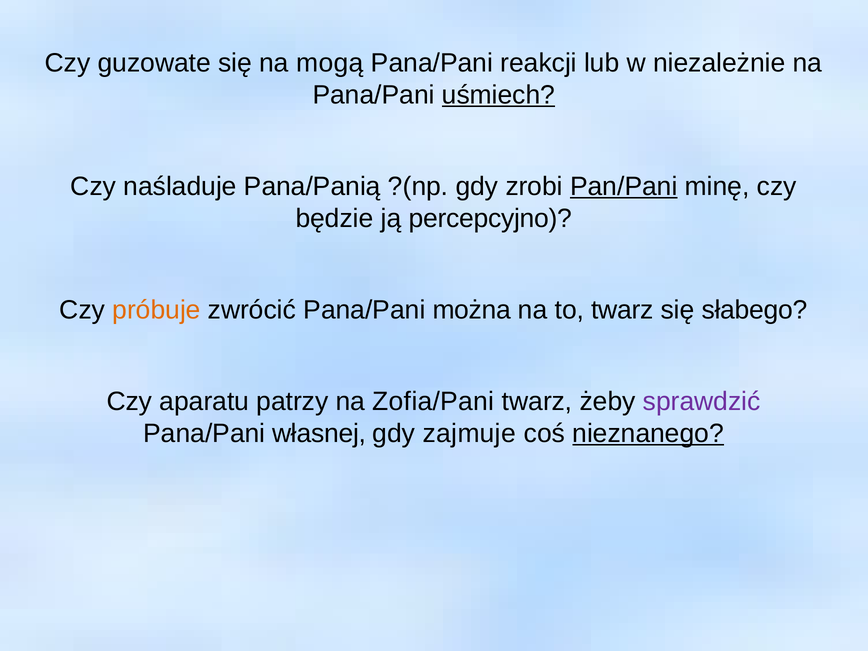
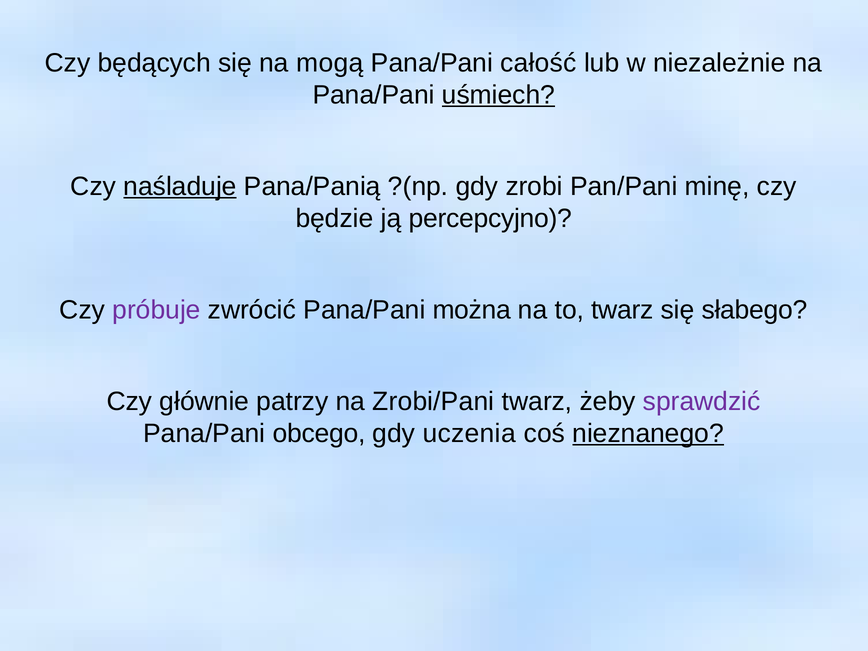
guzowate: guzowate -> będących (154, 63)
reakcji: reakcji -> całość (538, 63)
naśladuje underline: none -> present (180, 187)
Pan/Pani underline: present -> none (624, 187)
próbuje colour: orange -> purple (157, 310)
aparatu: aparatu -> głównie (204, 402)
Zofia/Pani: Zofia/Pani -> Zrobi/Pani (433, 402)
własnej: własnej -> obcego (319, 433)
zajmuje: zajmuje -> uczenia (469, 433)
